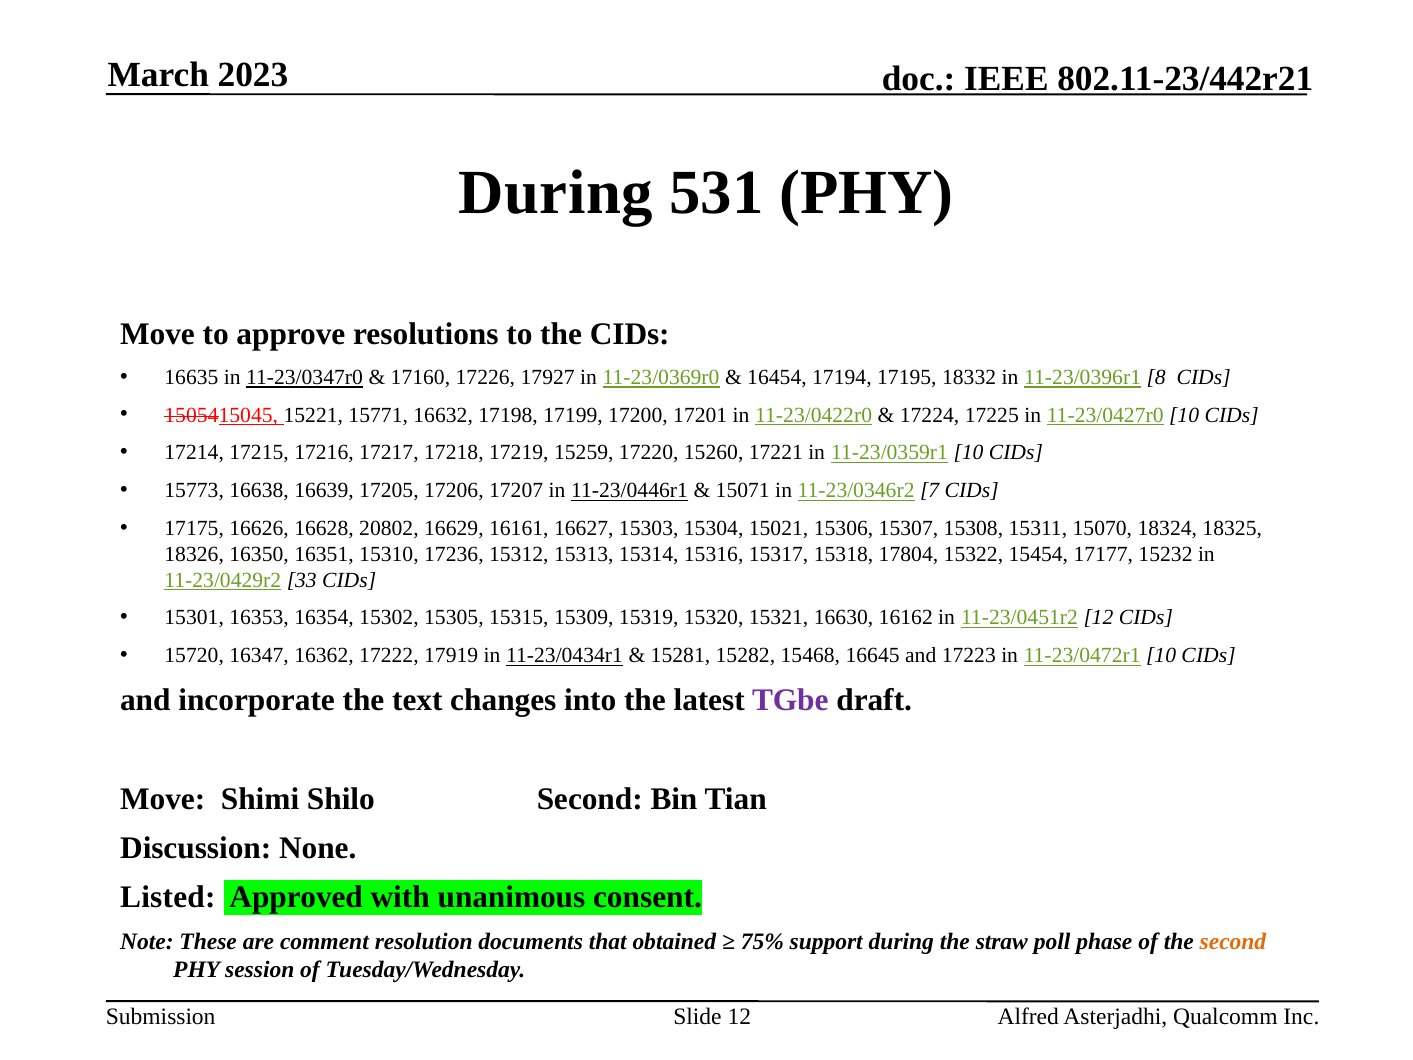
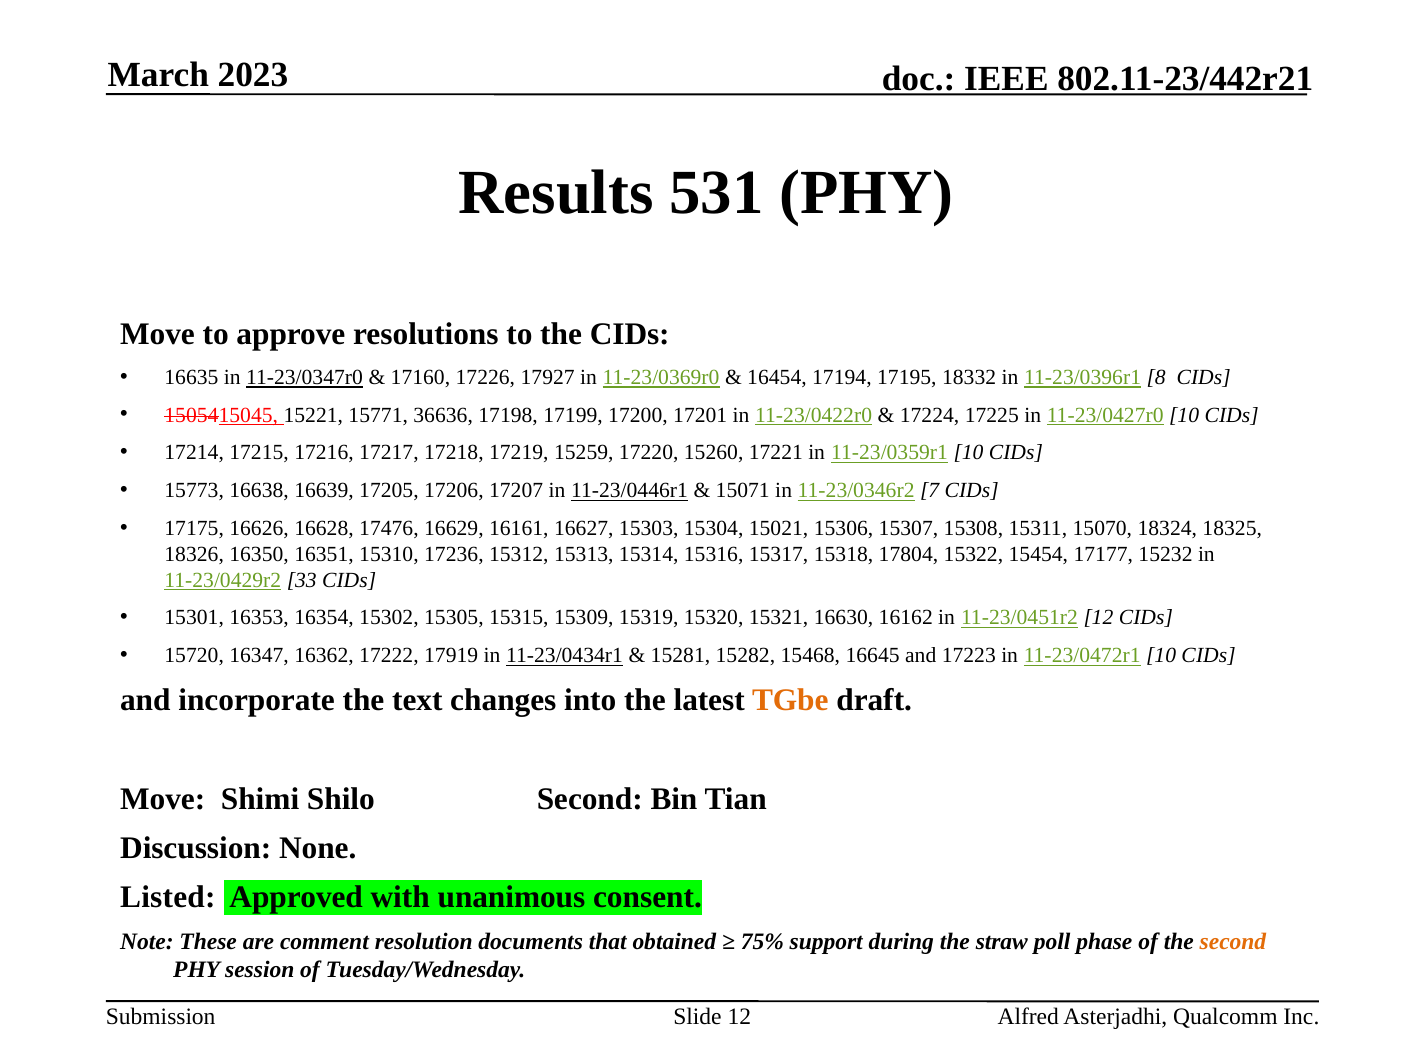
During: During -> Results (556, 193)
16632: 16632 -> 36636 (443, 415)
20802: 20802 -> 17476 (389, 528)
TGbe colour: purple -> orange (790, 700)
